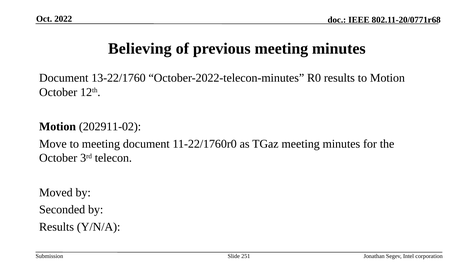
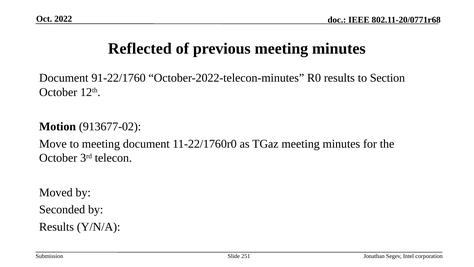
Believing: Believing -> Reflected (140, 48)
13-22/1760: 13-22/1760 -> 91-22/1760 (119, 78)
to Motion: Motion -> Section (387, 78)
202911-02: 202911-02 -> 913677-02 (110, 126)
